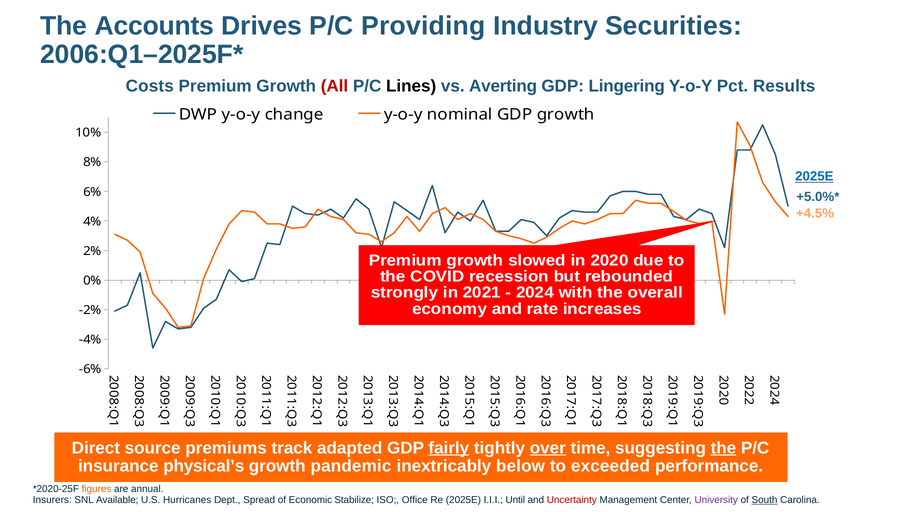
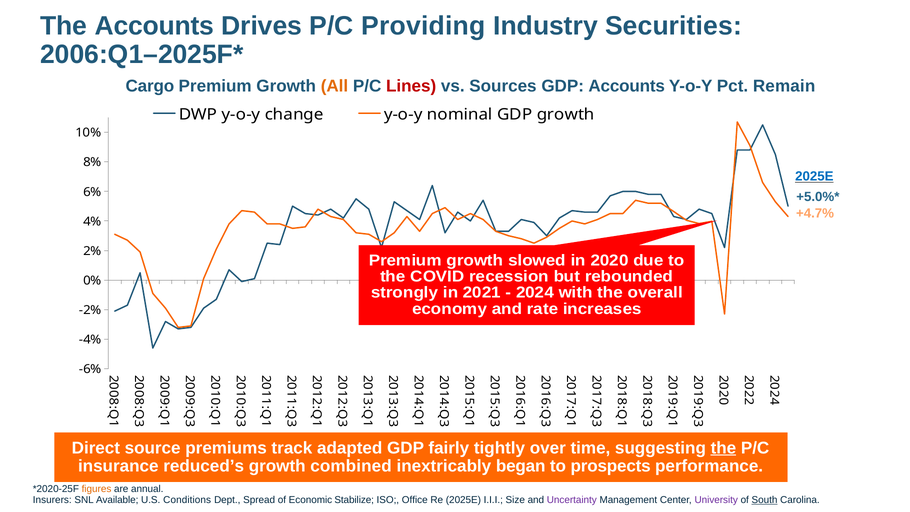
Costs: Costs -> Cargo (150, 86)
All colour: red -> orange (334, 86)
Lines colour: black -> red (411, 86)
Averting: Averting -> Sources (503, 86)
GDP Lingering: Lingering -> Accounts (627, 86)
Results: Results -> Remain (784, 86)
+4.5%: +4.5% -> +4.7% (815, 213)
fairly underline: present -> none (449, 448)
over underline: present -> none (548, 448)
physical’s: physical’s -> reduced’s (204, 466)
pandemic: pandemic -> combined (351, 466)
below: below -> began (521, 466)
exceeded: exceeded -> prospects (611, 466)
Hurricanes: Hurricanes -> Conditions (187, 500)
Until: Until -> Size (515, 500)
Uncertainty colour: red -> purple (572, 500)
